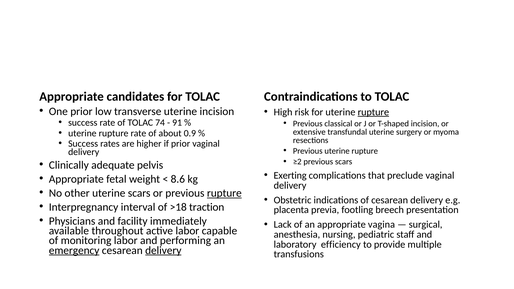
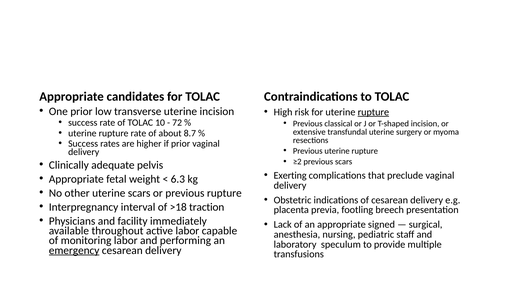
74: 74 -> 10 (160, 123)
91: 91 -> 72 (177, 123)
0.9: 0.9 -> 8.7 (190, 133)
8.6: 8.6 -> 6.3 (178, 179)
rupture underline: present -> none (224, 193)
vagina: vagina -> signed (381, 225)
efficiency: efficiency -> speculum (341, 244)
delivery underline: present -> none (163, 250)
